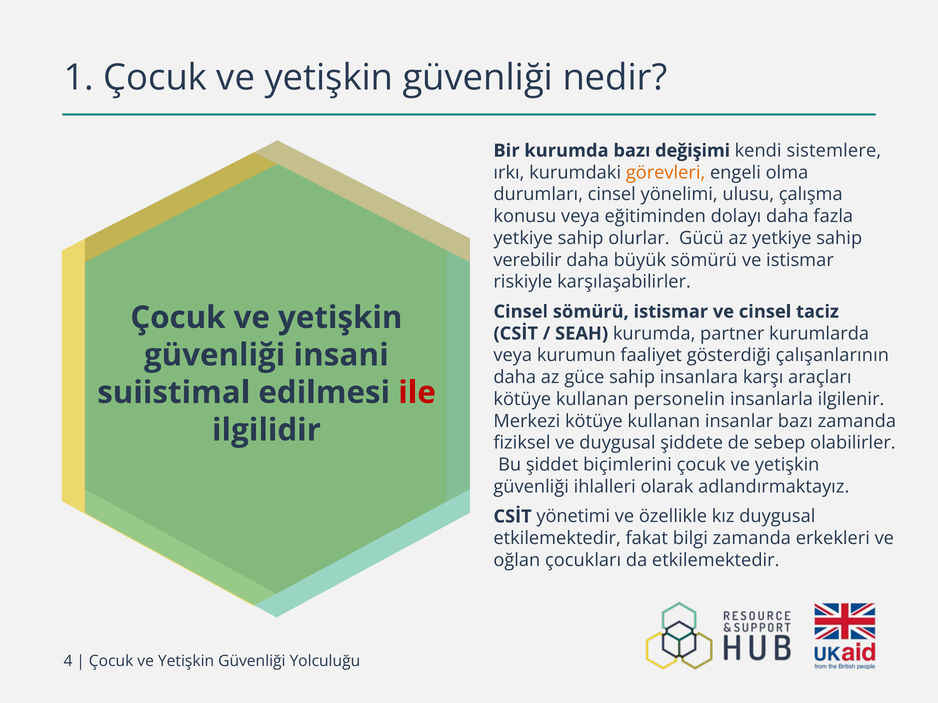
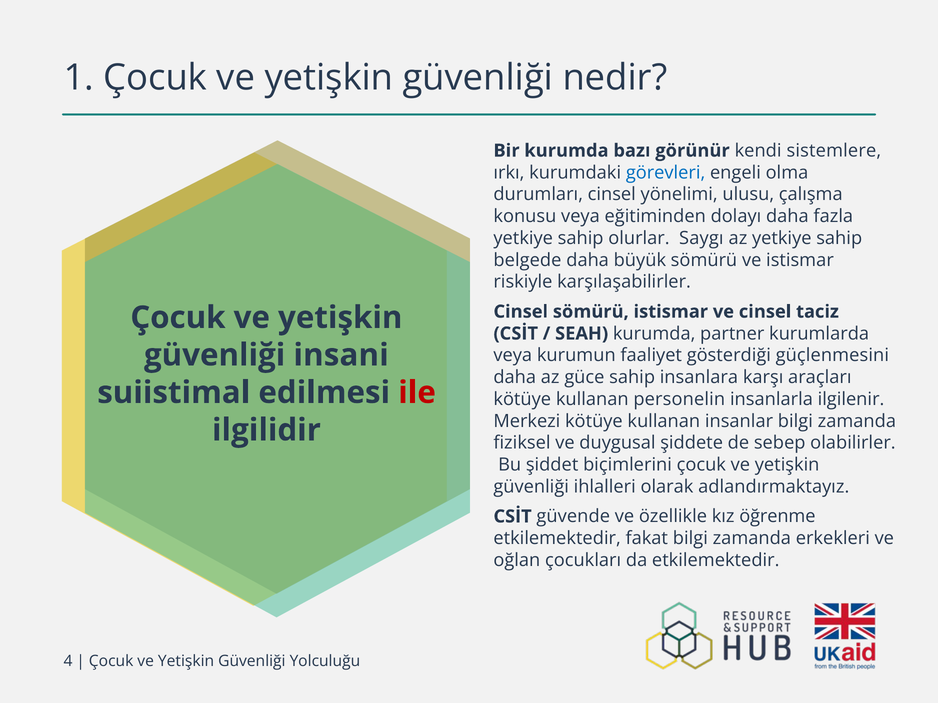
değişimi: değişimi -> görünür (693, 151)
görevleri colour: orange -> blue (666, 173)
Gücü: Gücü -> Saygı (701, 238)
verebilir: verebilir -> belgede (527, 260)
çalışanlarının: çalışanlarının -> güçlenmesini (832, 356)
insanlar bazı: bazı -> bilgi (795, 421)
yönetimi: yönetimi -> güvende (573, 517)
kız duygusal: duygusal -> öğrenme (777, 517)
